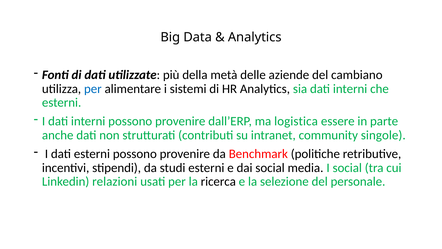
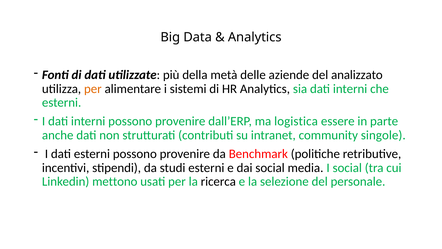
cambiano: cambiano -> analizzato (357, 75)
per colour: blue -> orange (93, 89)
relazioni: relazioni -> mettono (115, 181)
